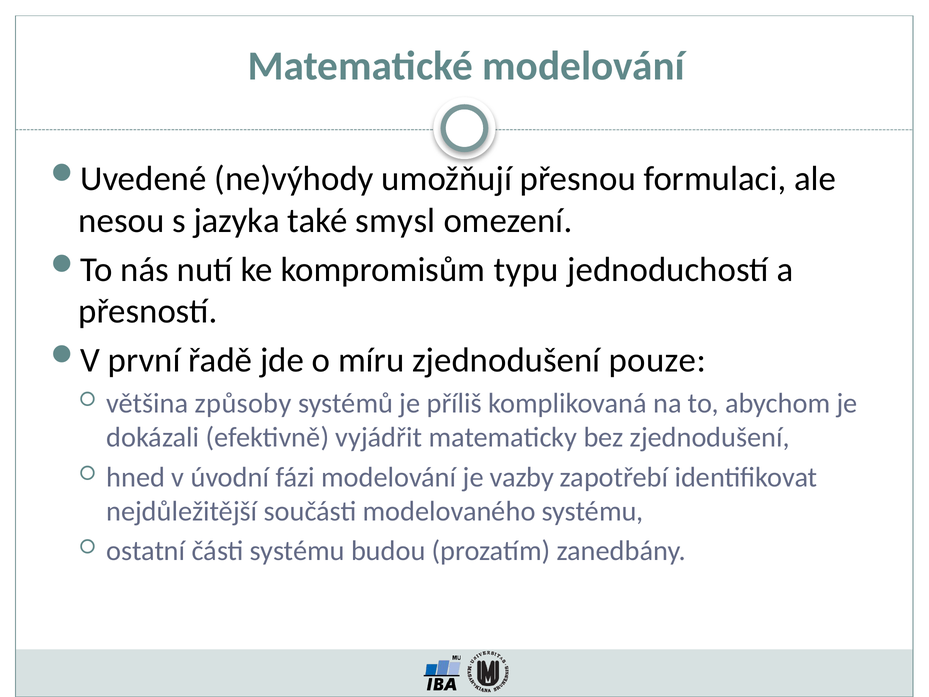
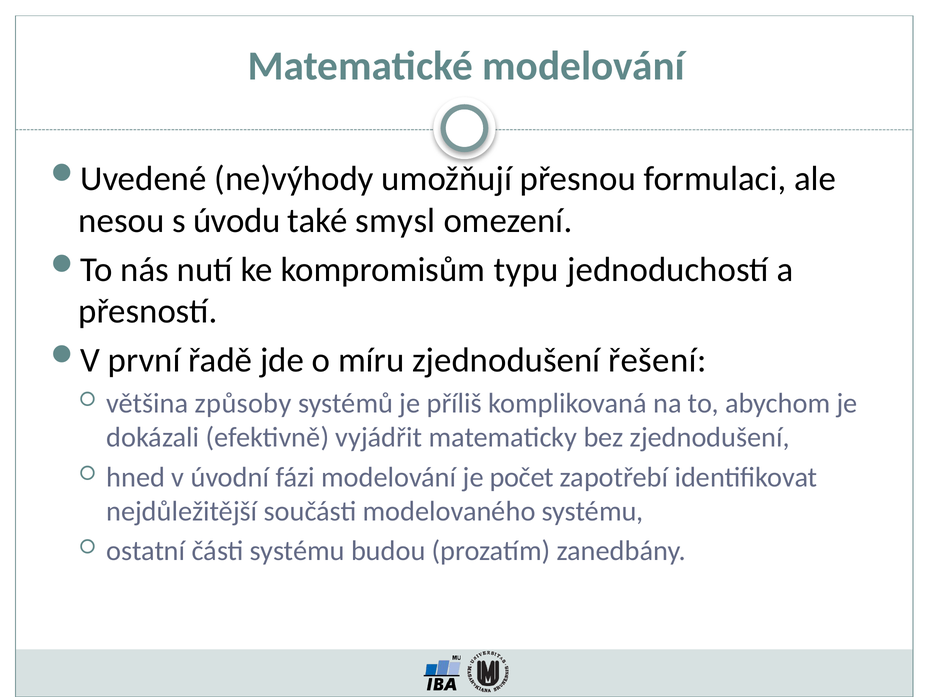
jazyka: jazyka -> úvodu (237, 221)
pouze: pouze -> řešení (657, 360)
vazby: vazby -> počet (522, 477)
